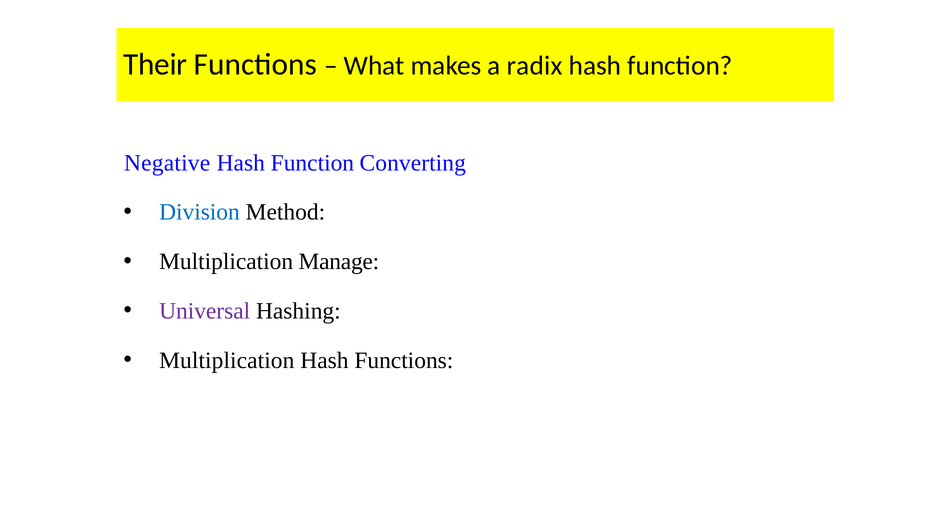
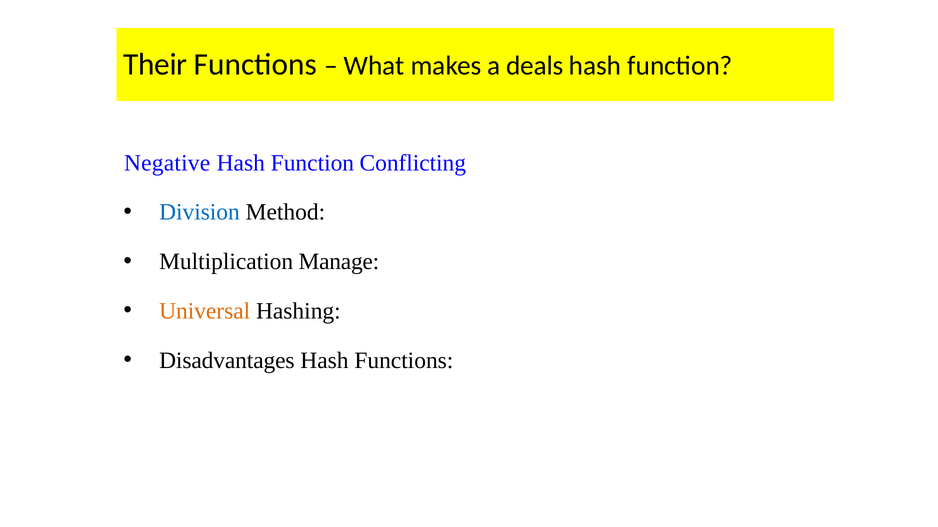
radix: radix -> deals (535, 66)
Converting: Converting -> Conflicting (413, 163)
Universal colour: purple -> orange (205, 311)
Multiplication: Multiplication -> Disadvantages (227, 361)
